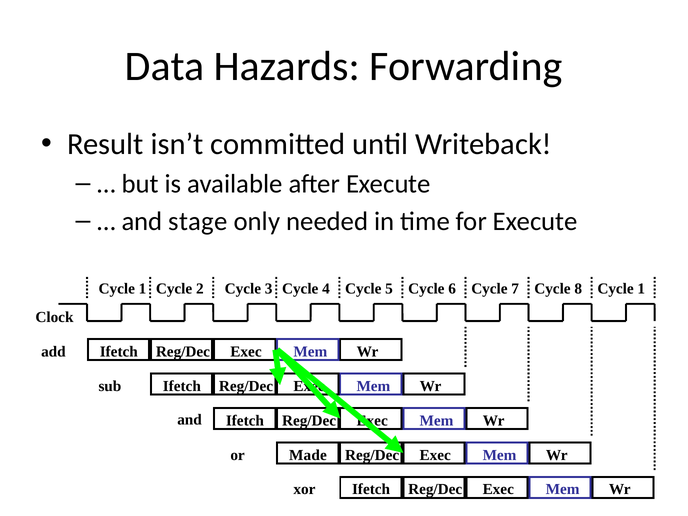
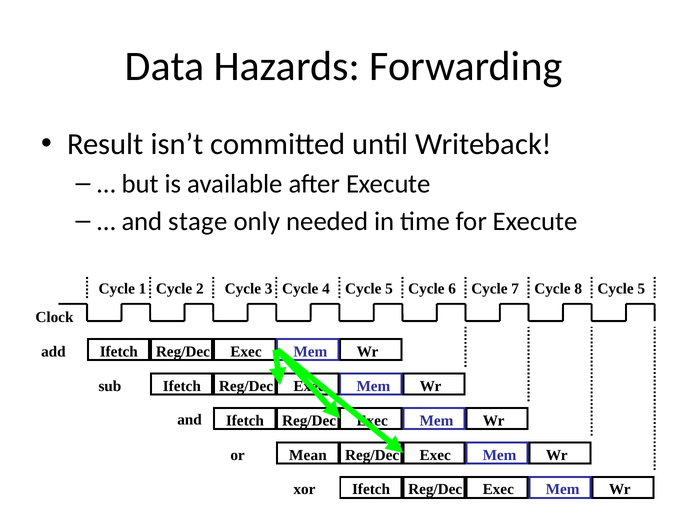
8 Cycle 1: 1 -> 5 (641, 289)
Made: Made -> Mean (308, 455)
